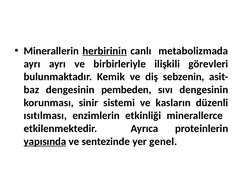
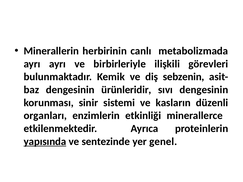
herbirinin underline: present -> none (105, 51)
pembeden: pembeden -> ürünleridir (126, 90)
ısıtılması: ısıtılması -> organları (45, 116)
